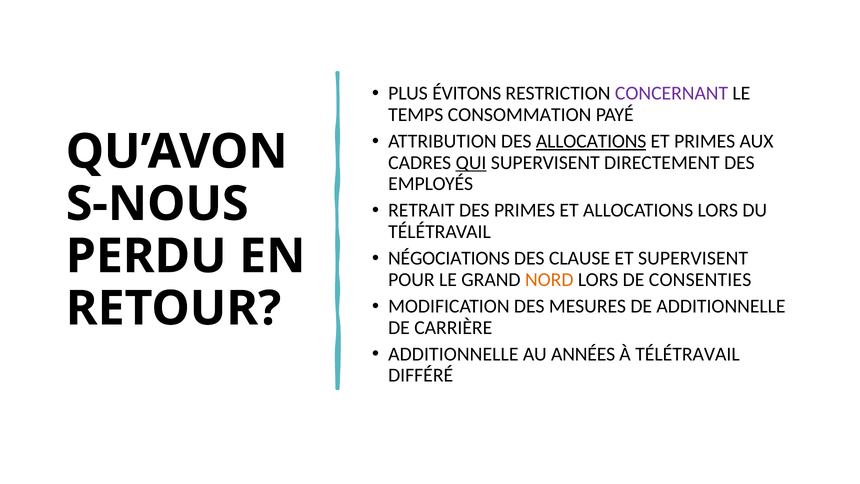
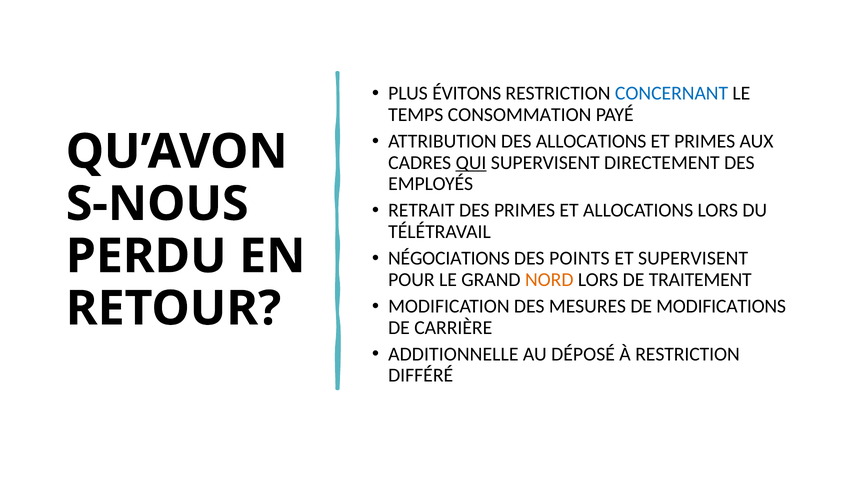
CONCERNANT colour: purple -> blue (672, 93)
ALLOCATIONS underline: present -> none (591, 141)
CLAUSE: CLAUSE -> POINTS (579, 258)
CONSENTIES: CONSENTIES -> TRAITEMENT (700, 279)
DE ADDITIONNELLE: ADDITIONNELLE -> MODIFICATIONS (721, 306)
ANNÉES: ANNÉES -> DÉPOSÉ (583, 354)
À TÉLÉTRAVAIL: TÉLÉTRAVAIL -> RESTRICTION (688, 354)
